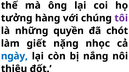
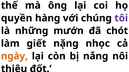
tưởng: tưởng -> quyền (17, 18)
quyền: quyền -> mướn (69, 31)
ngày colour: blue -> orange (14, 57)
